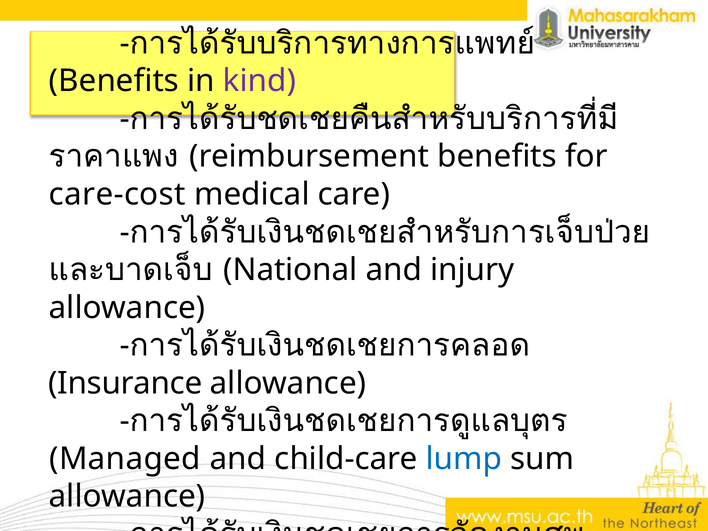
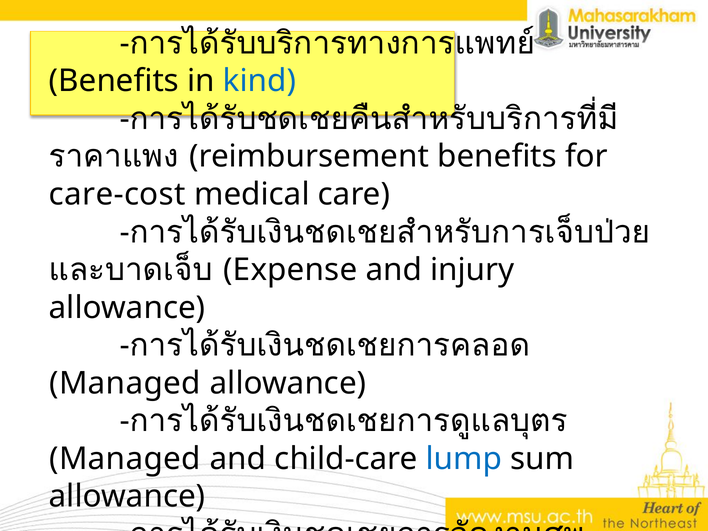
kind colour: purple -> blue (259, 81)
National: National -> Expense (290, 270)
Insurance: Insurance -> Managed (125, 383)
